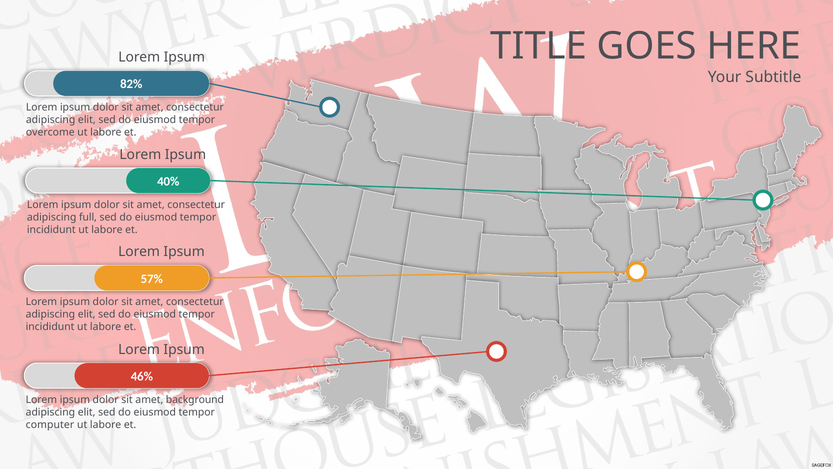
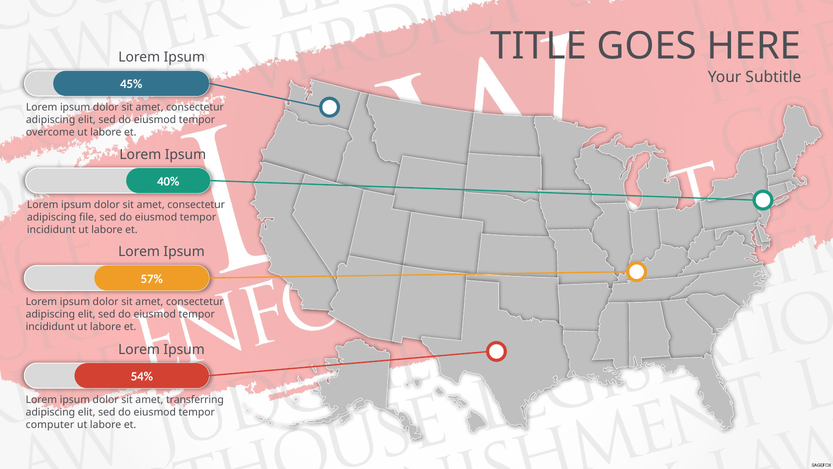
82%: 82% -> 45% (131, 84)
full: full -> file (88, 217)
46%: 46% -> 54% (142, 376)
background: background -> transferring (195, 399)
